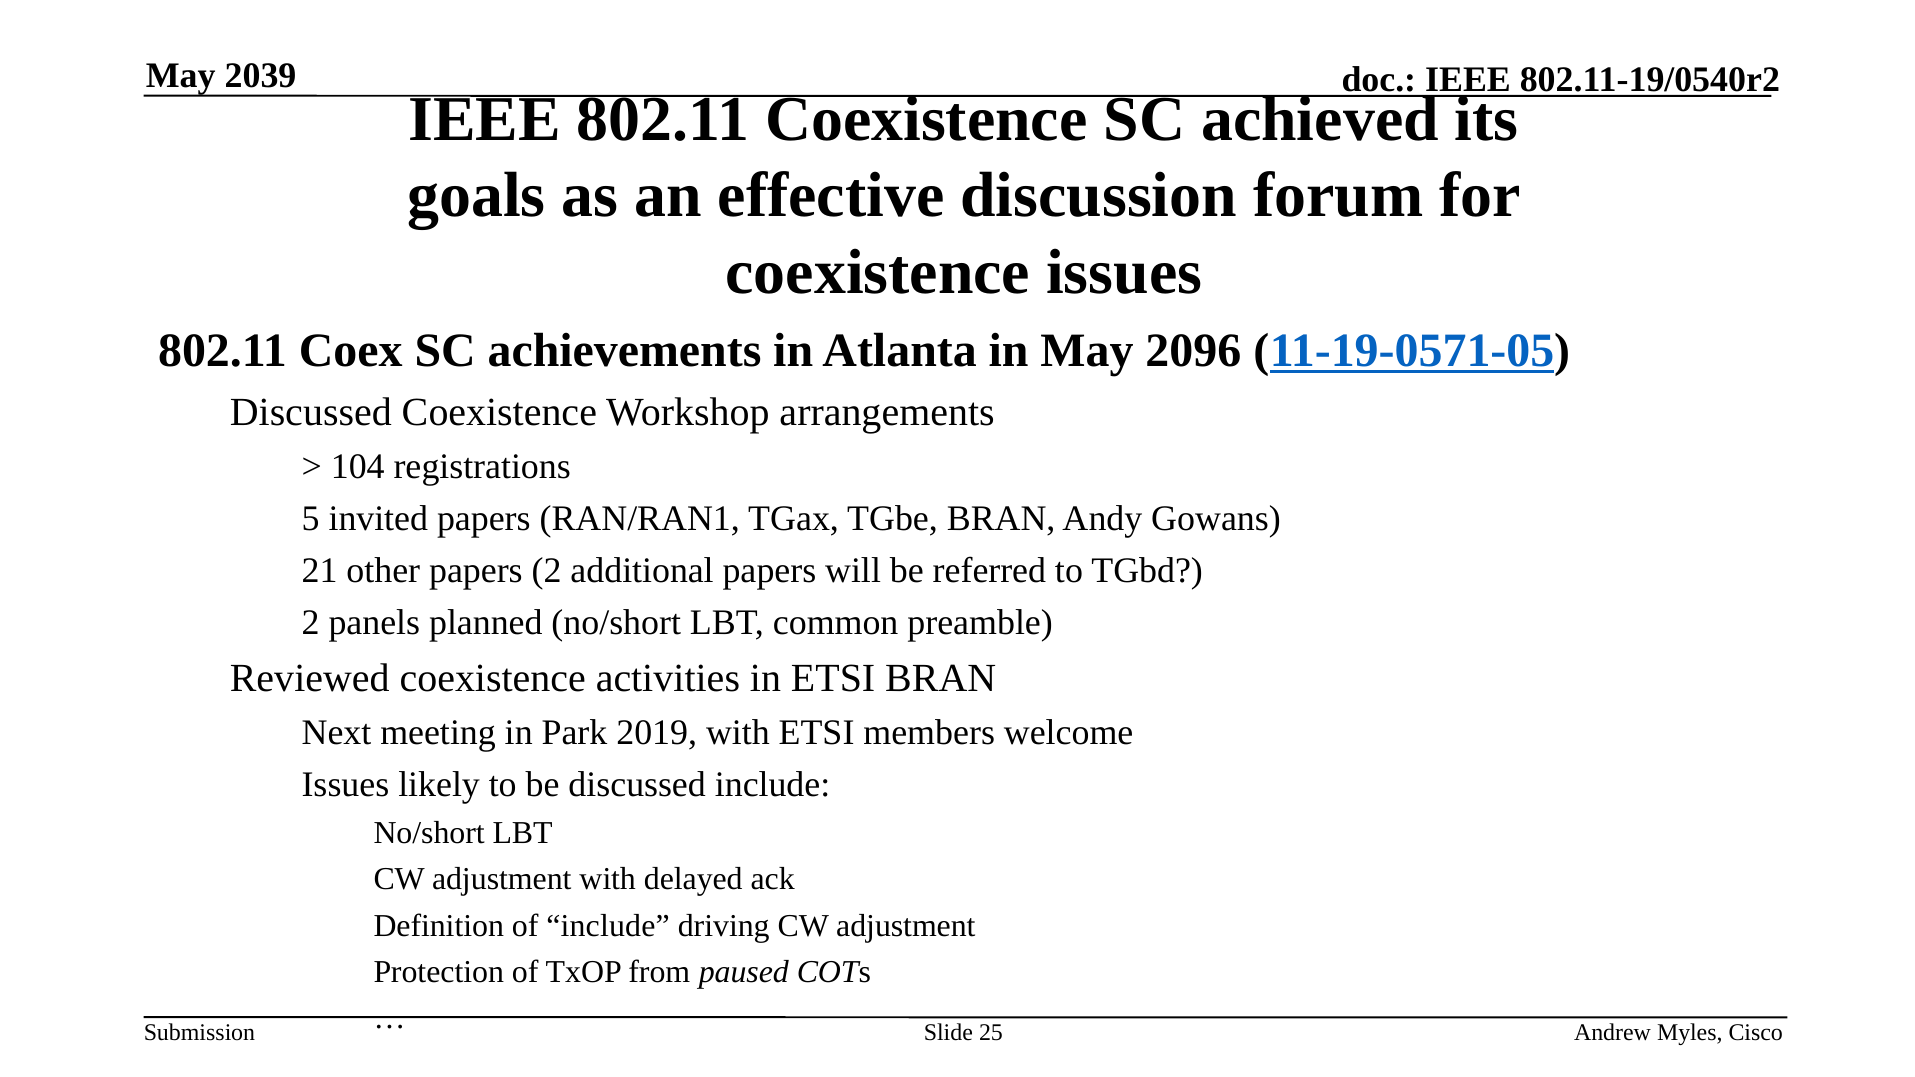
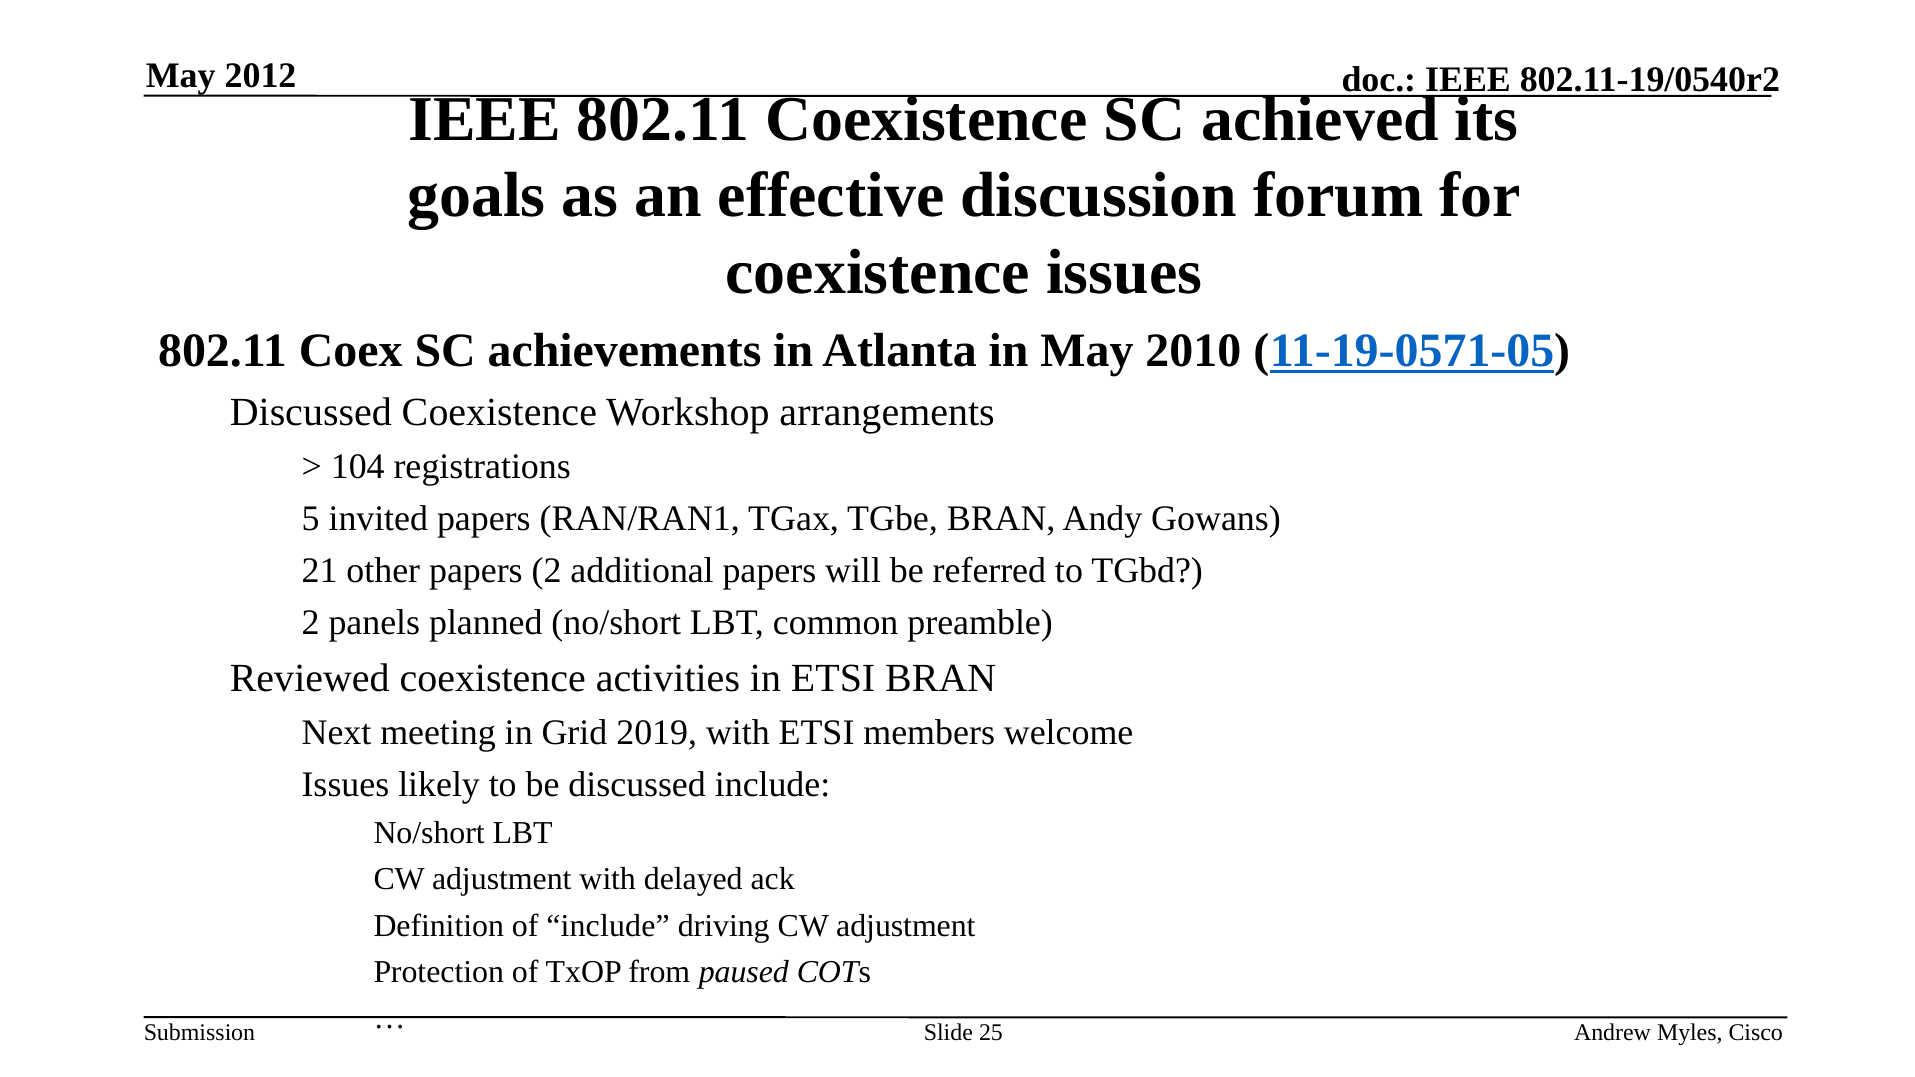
2039: 2039 -> 2012 (261, 76)
2096: 2096 -> 2010 (1193, 350)
Park: Park -> Grid (574, 733)
